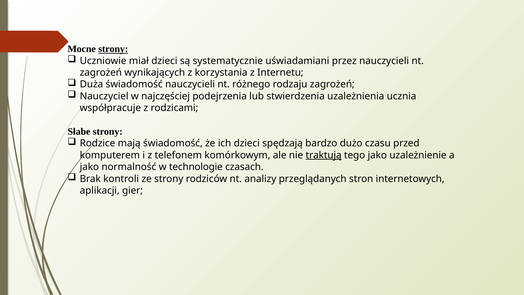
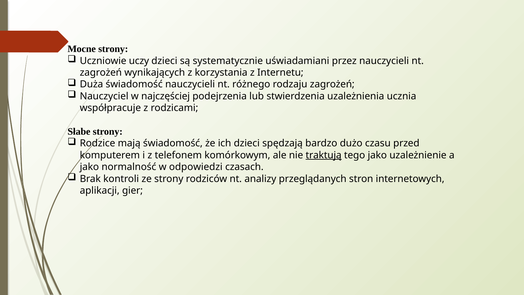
strony underline: present -> none (113, 49)
miał: miał -> uczy (139, 61)
technologie: technologie -> odpowiedzi (196, 167)
